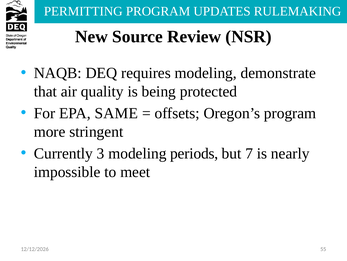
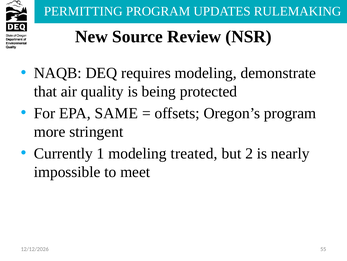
3: 3 -> 1 (101, 153)
periods: periods -> treated (194, 153)
7: 7 -> 2 (249, 153)
